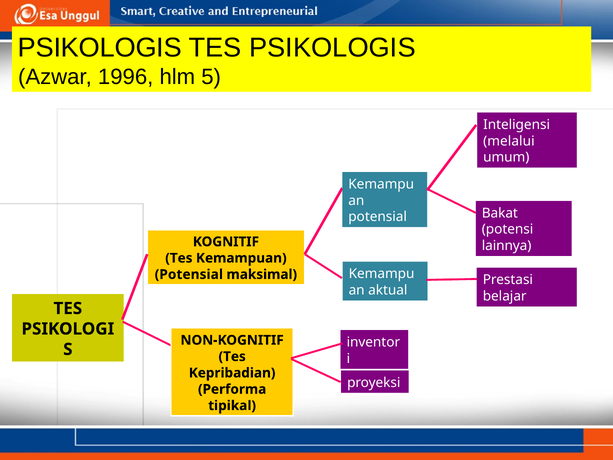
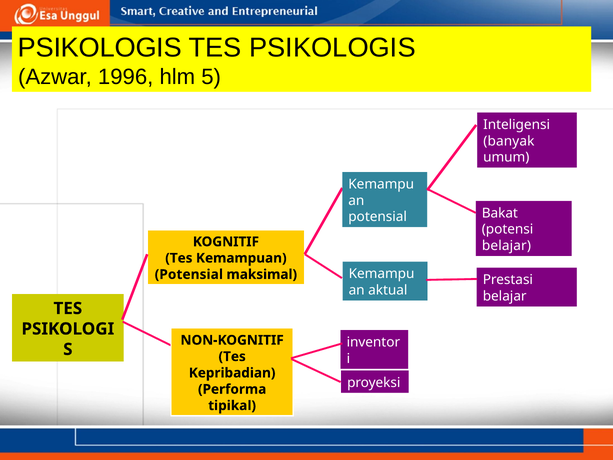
melalui: melalui -> banyak (509, 141)
lainnya: lainnya -> belajar (506, 246)
